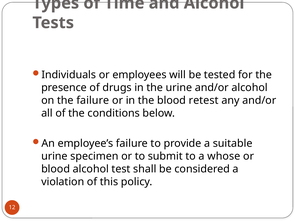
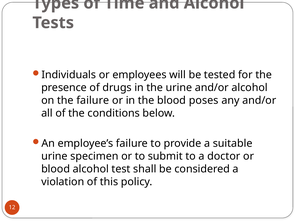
retest: retest -> poses (204, 101)
whose: whose -> doctor (224, 156)
